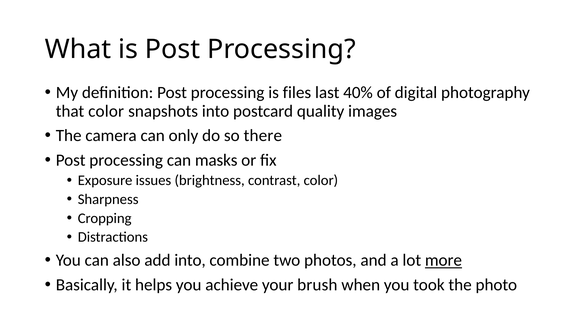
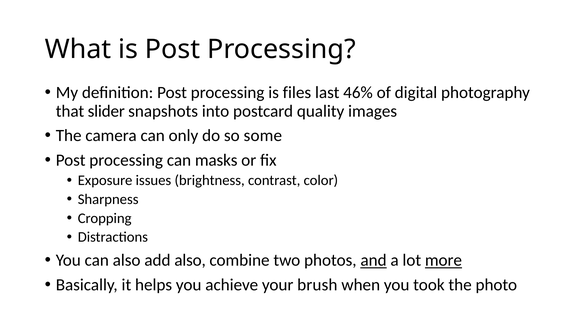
40%: 40% -> 46% (358, 93)
that color: color -> slider (106, 111)
there: there -> some (263, 136)
add into: into -> also (190, 260)
and underline: none -> present (374, 260)
